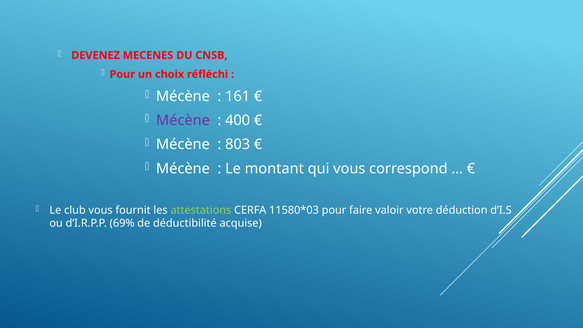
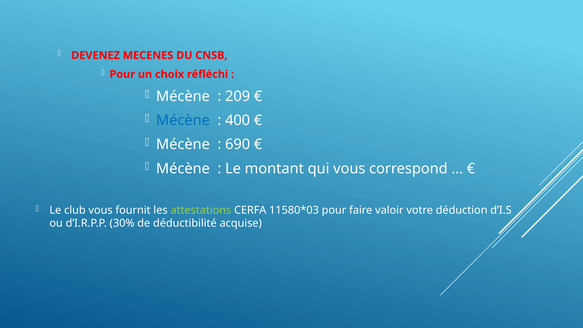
161: 161 -> 209 (238, 96)
Mécène colour: purple -> blue (183, 120)
803: 803 -> 690 (238, 144)
69%: 69% -> 30% (122, 223)
